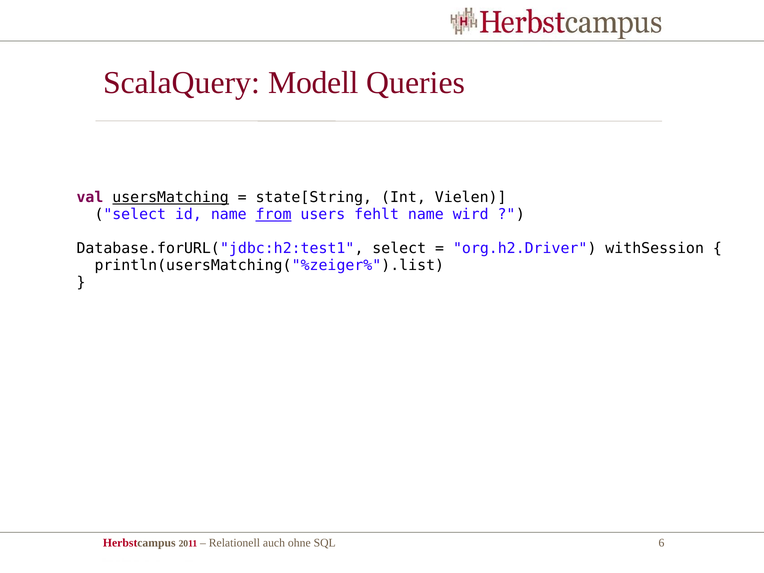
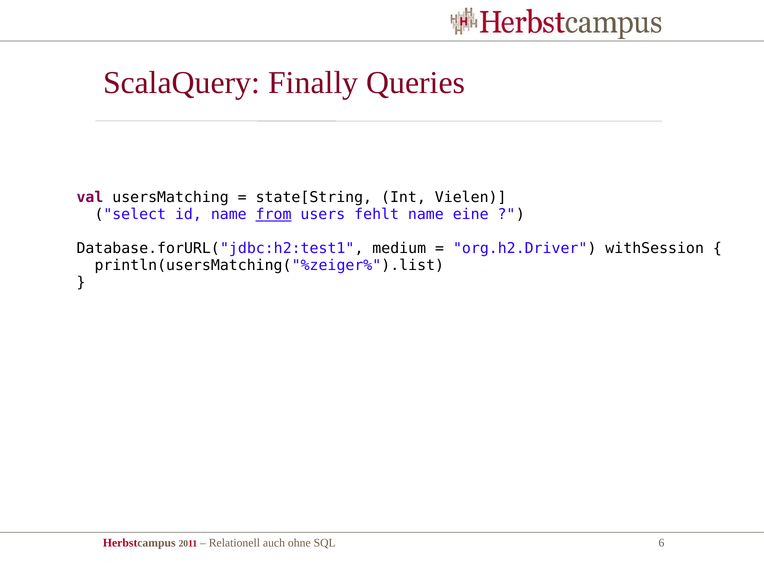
Modell: Modell -> Finally (313, 83)
usersMatching underline: present -> none (171, 197)
wird: wird -> eine (471, 214)
Database.forURL("jdbc:h2:test1 select: select -> medium (399, 248)
